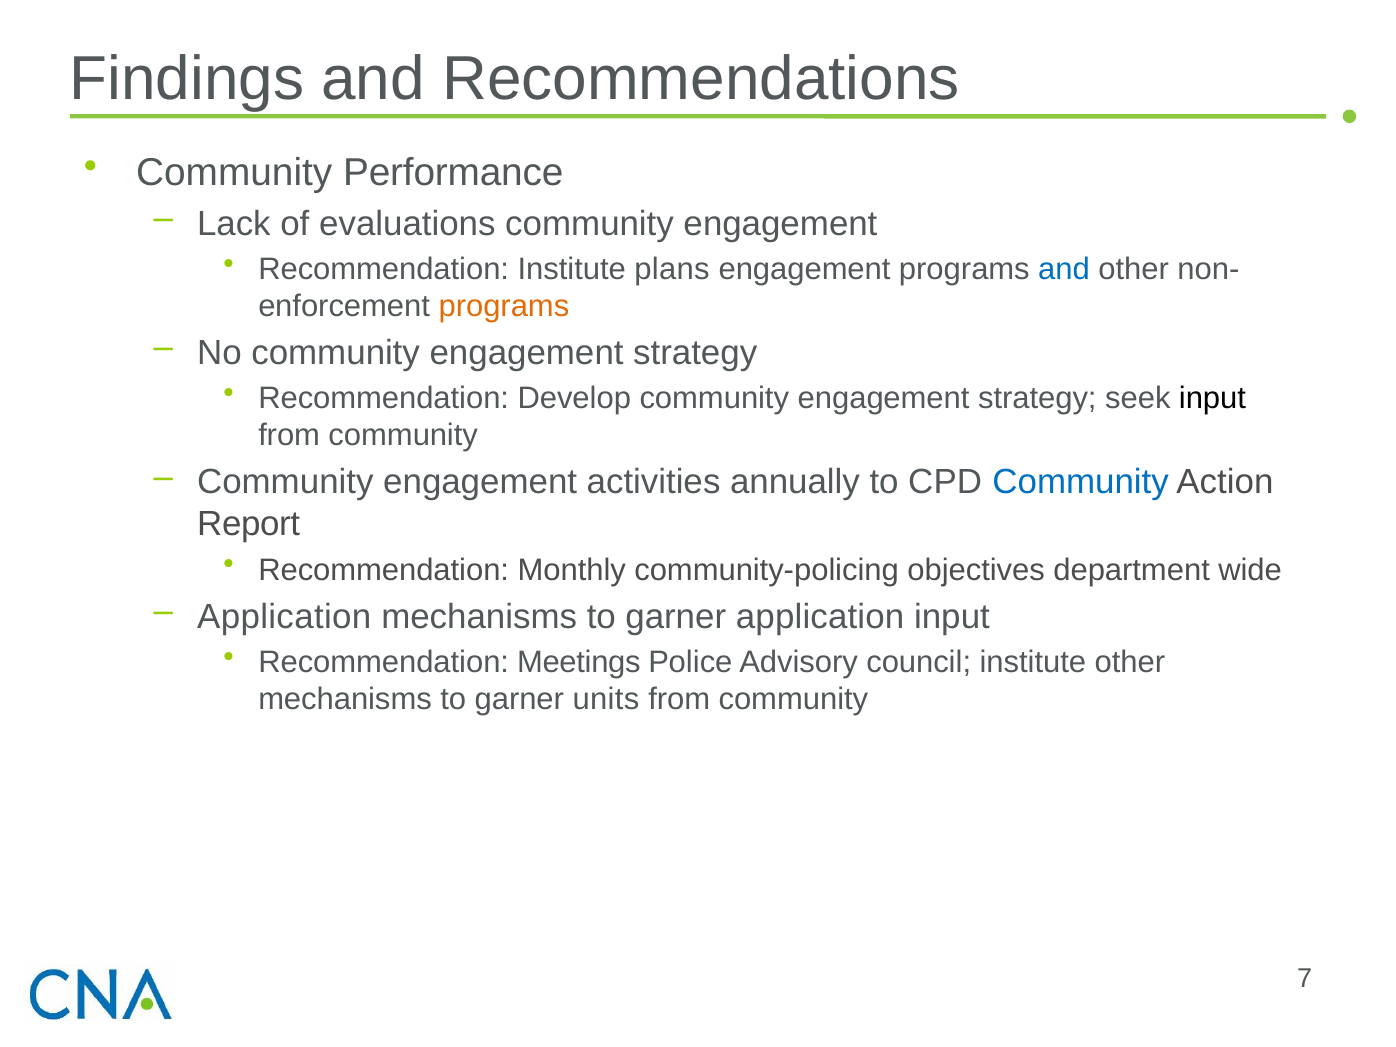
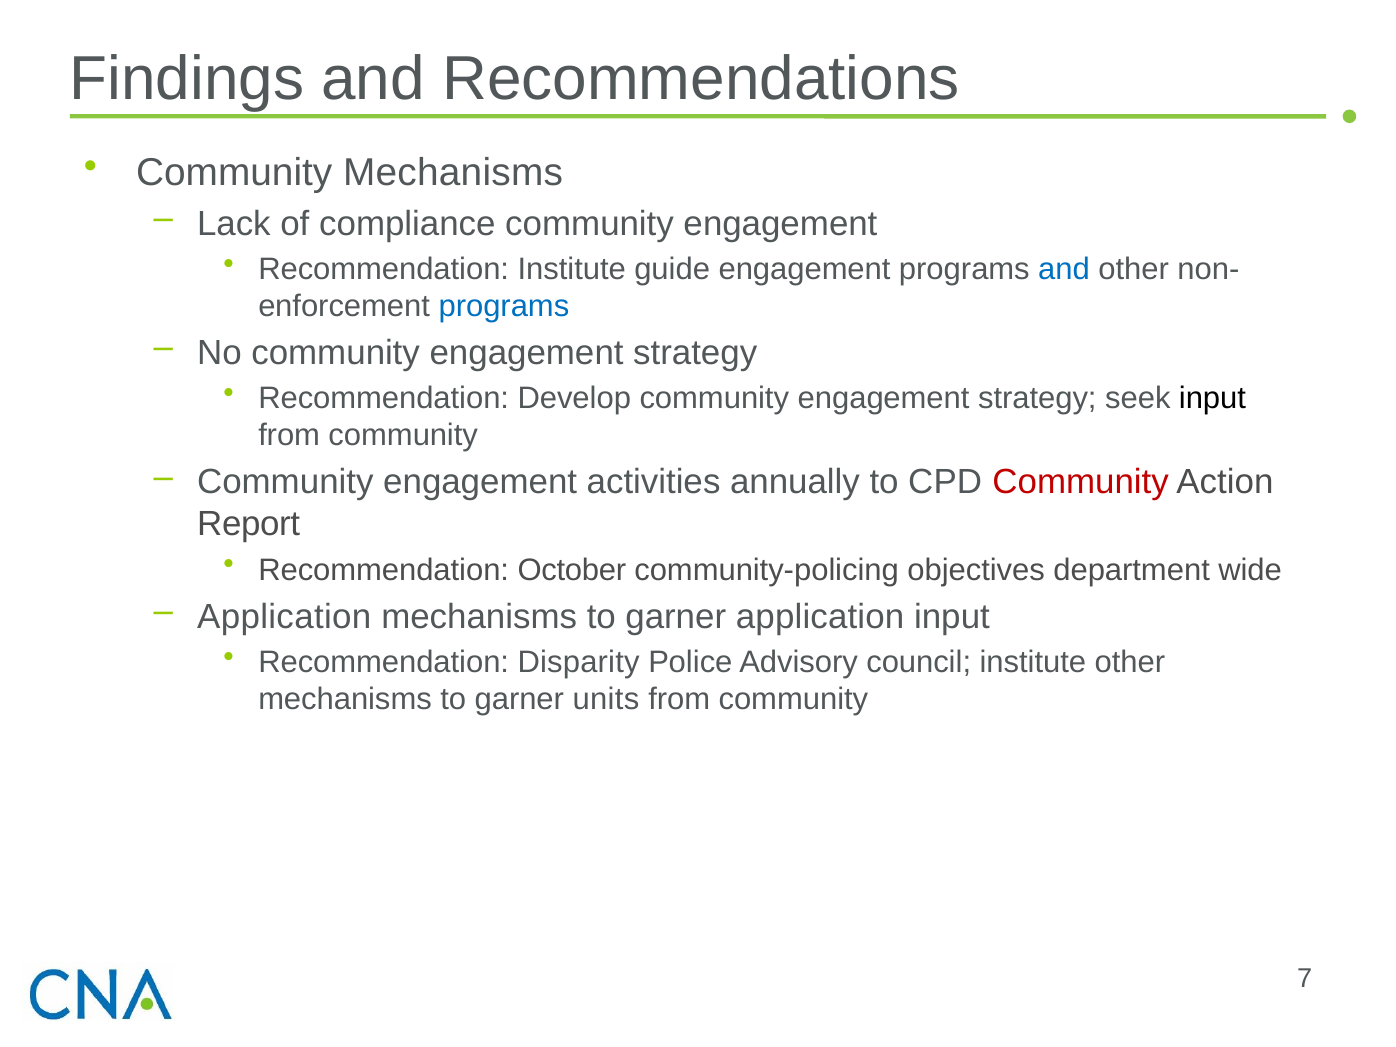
Community Performance: Performance -> Mechanisms (453, 173)
evaluations: evaluations -> compliance (407, 223)
plans: plans -> guide (672, 269)
programs colour: orange -> blue (504, 306)
Community colour: blue -> red (1081, 482)
Monthly: Monthly -> October (572, 570)
Meetings: Meetings -> Disparity (579, 662)
